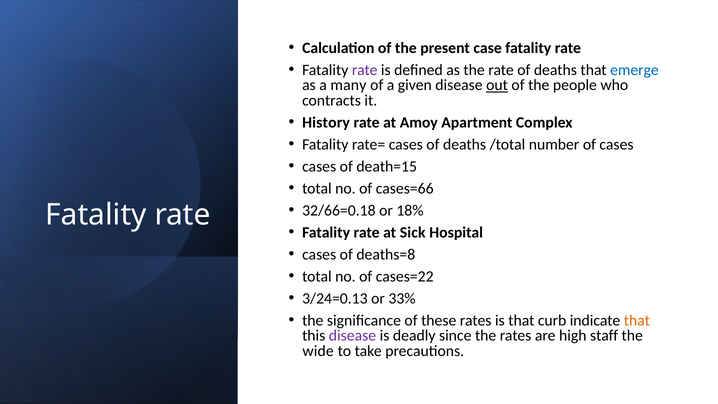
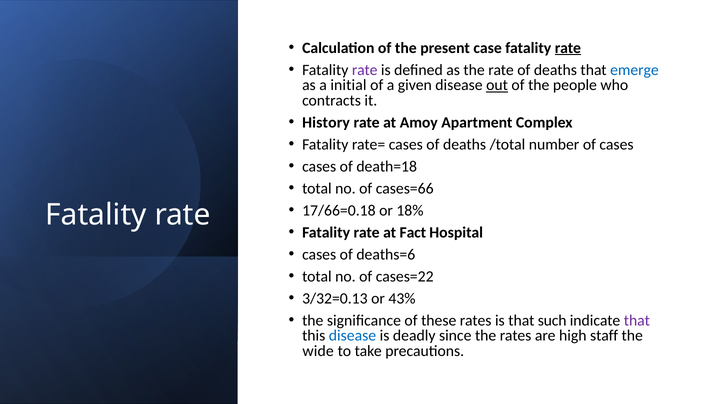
rate underline: none -> present (568, 48)
many: many -> initial (348, 85)
death=15: death=15 -> death=18 (387, 166)
32/66=0.18: 32/66=0.18 -> 17/66=0.18 (339, 210)
Sick: Sick -> Fact (413, 232)
deaths=8: deaths=8 -> deaths=6 (386, 254)
3/24=0.13: 3/24=0.13 -> 3/32=0.13 (335, 298)
33%: 33% -> 43% (402, 298)
curb: curb -> such (552, 320)
that colour: orange -> purple (637, 320)
disease colour: purple -> blue (352, 336)
